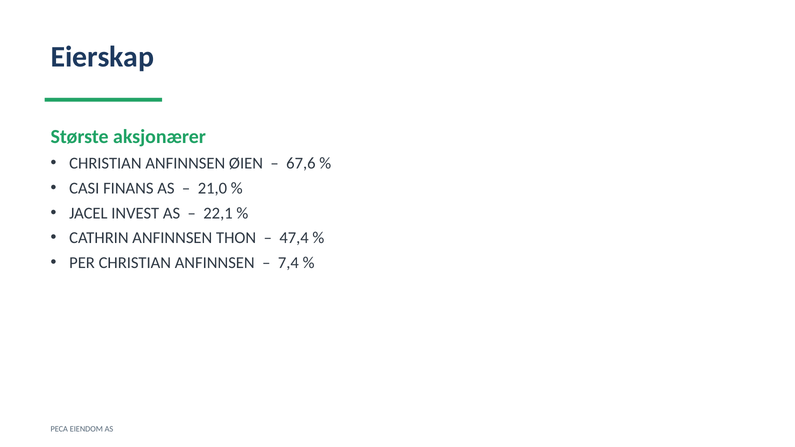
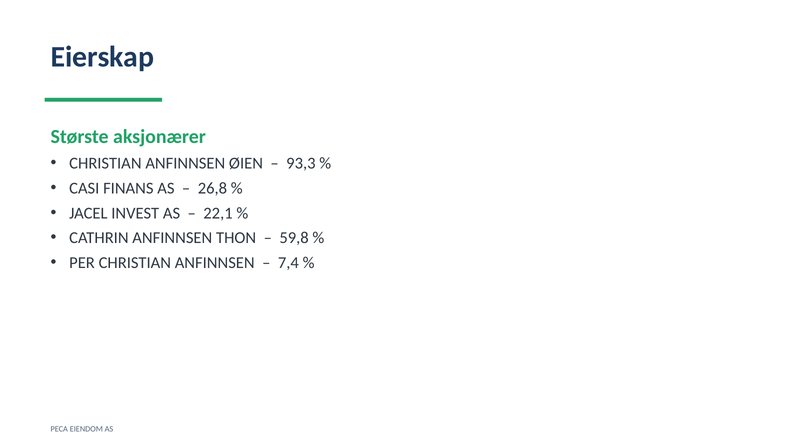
67,6: 67,6 -> 93,3 (301, 163)
21,0: 21,0 -> 26,8 (212, 188)
47,4: 47,4 -> 59,8 (294, 238)
